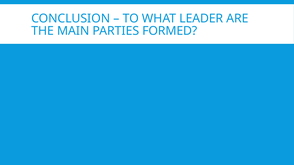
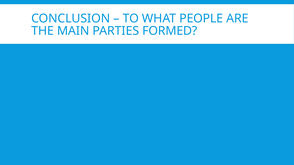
LEADER: LEADER -> PEOPLE (201, 18)
